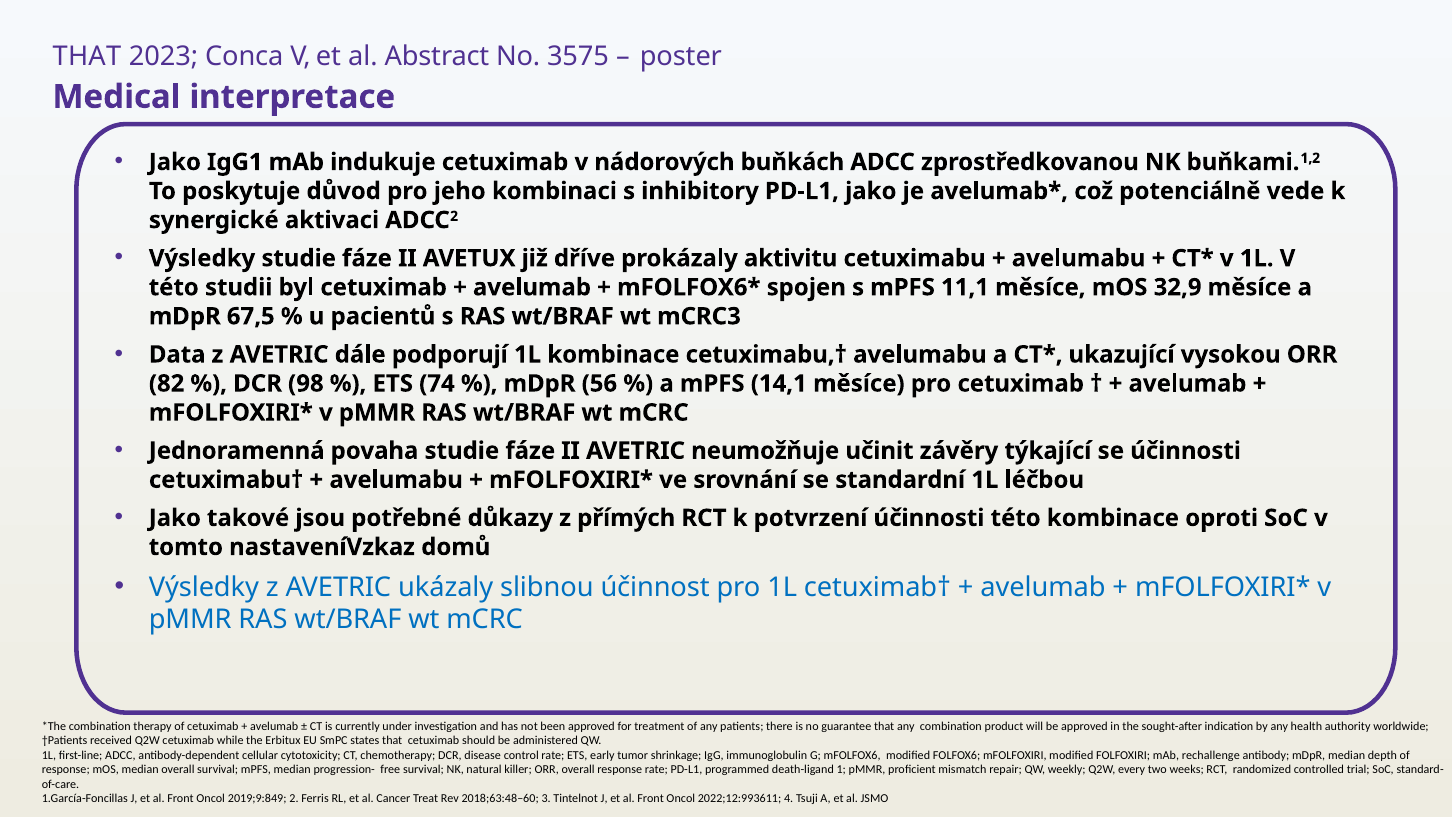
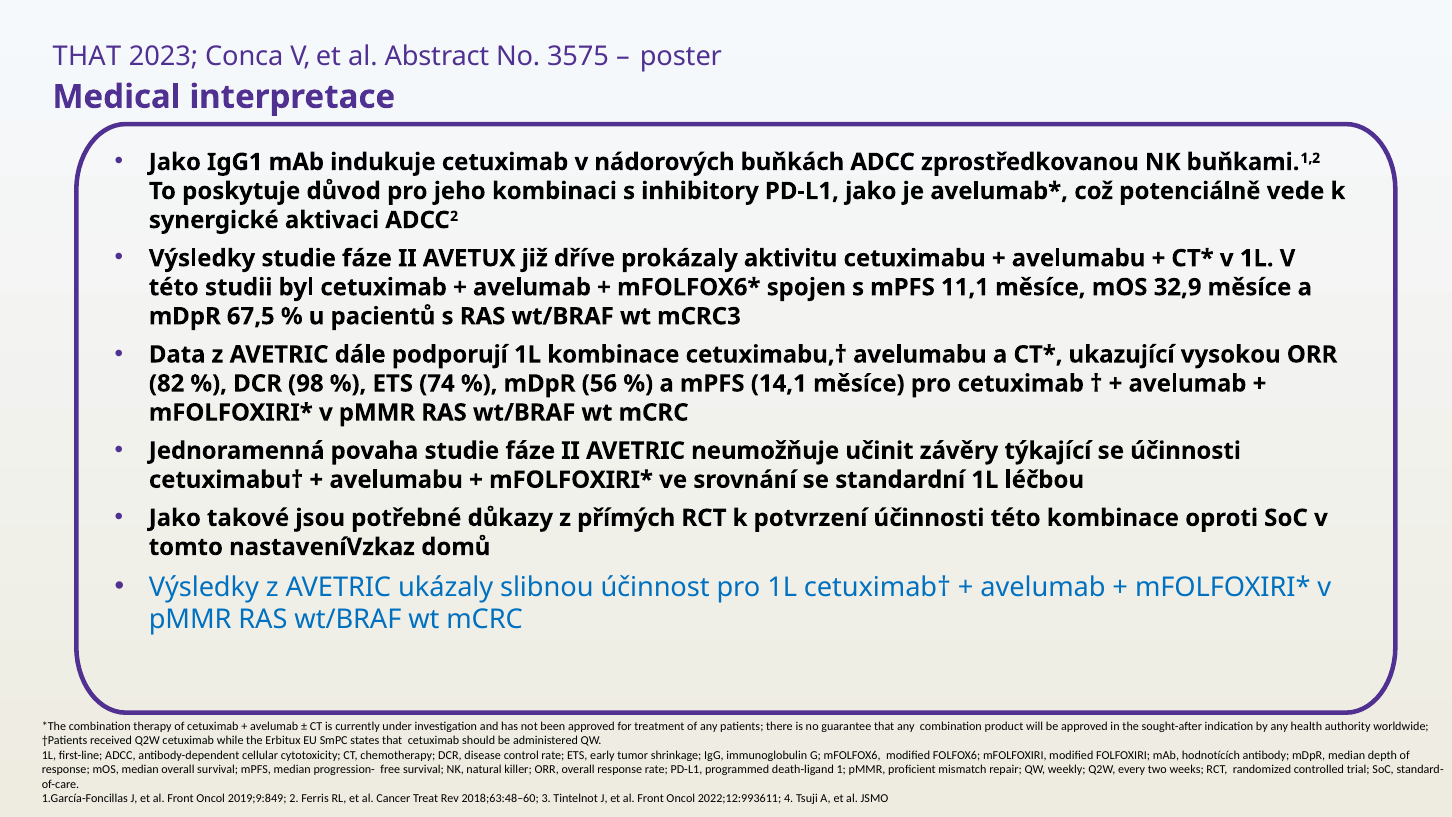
rechallenge: rechallenge -> hodnotících (1211, 755)
